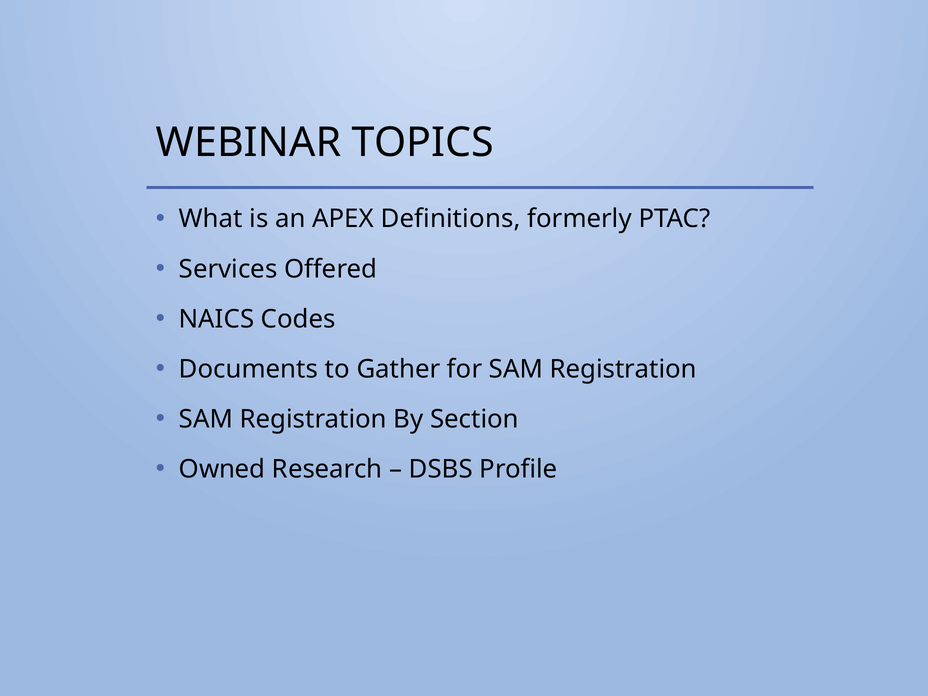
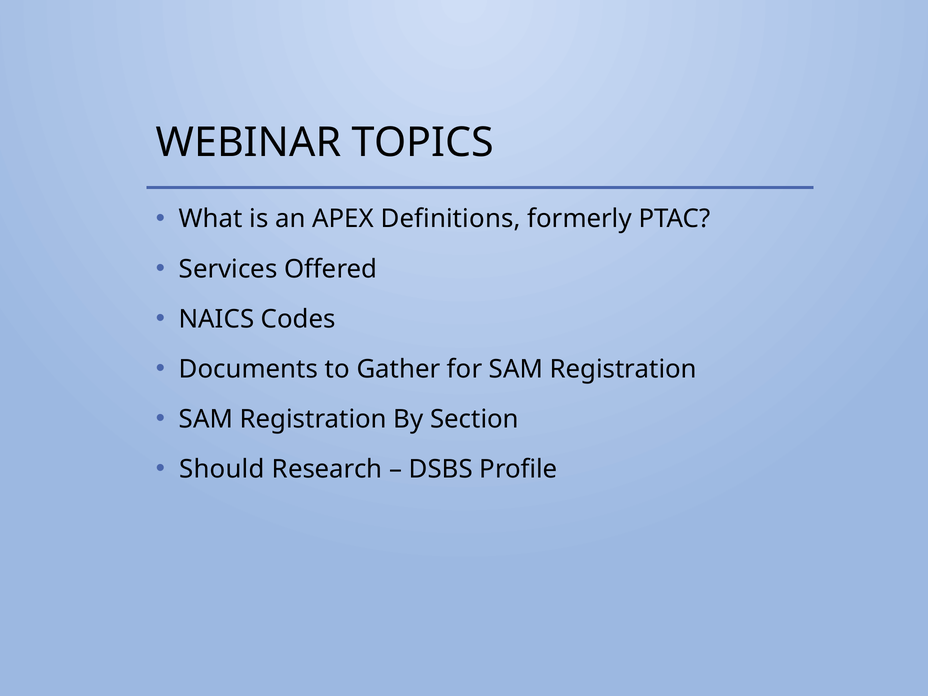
Owned: Owned -> Should (222, 469)
